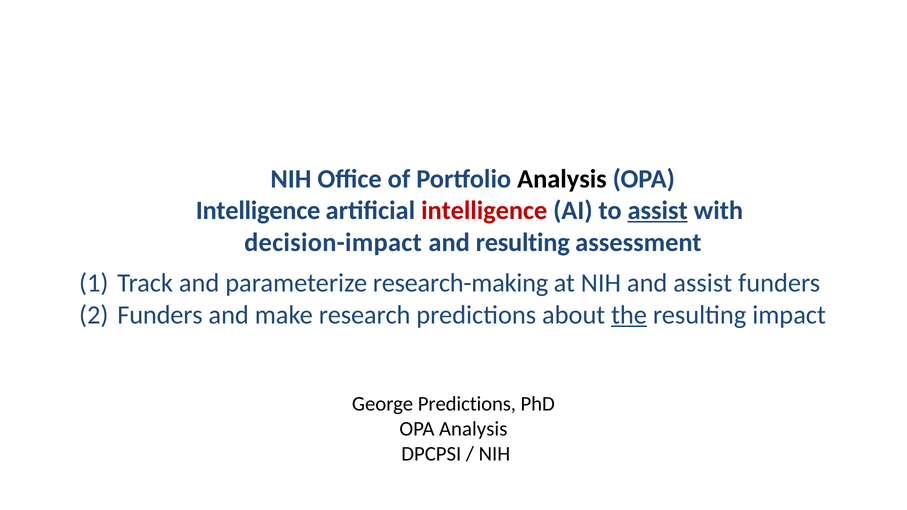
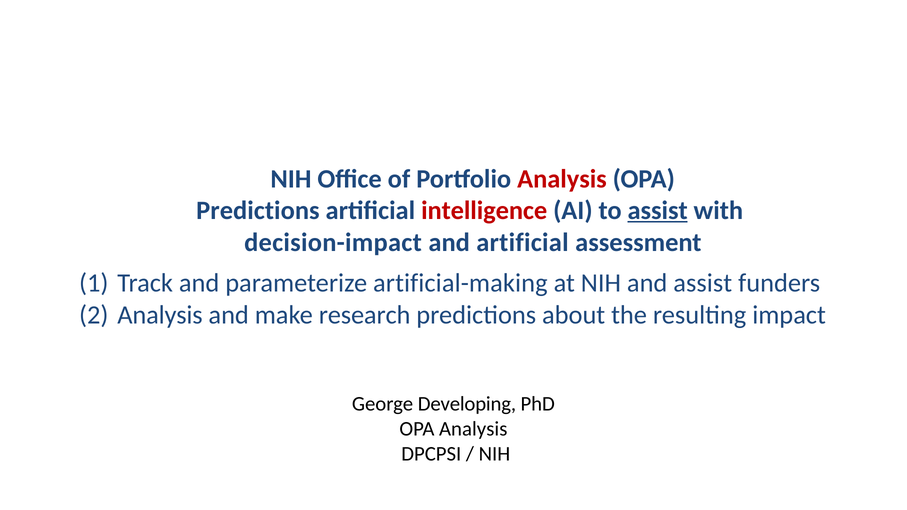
Analysis colour: black -> red (562, 179)
Intelligence: Intelligence -> Predictions (258, 211)
and resulting: resulting -> artificial (522, 242)
research-making: research-making -> artificial-making (460, 283)
Funders: Funders -> Analysis (160, 315)
the underline: present -> none (629, 315)
George Predictions: Predictions -> Developing (467, 404)
